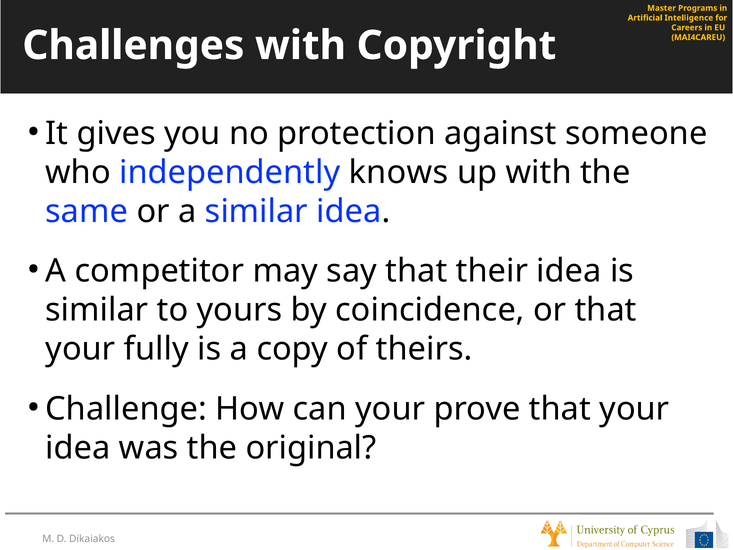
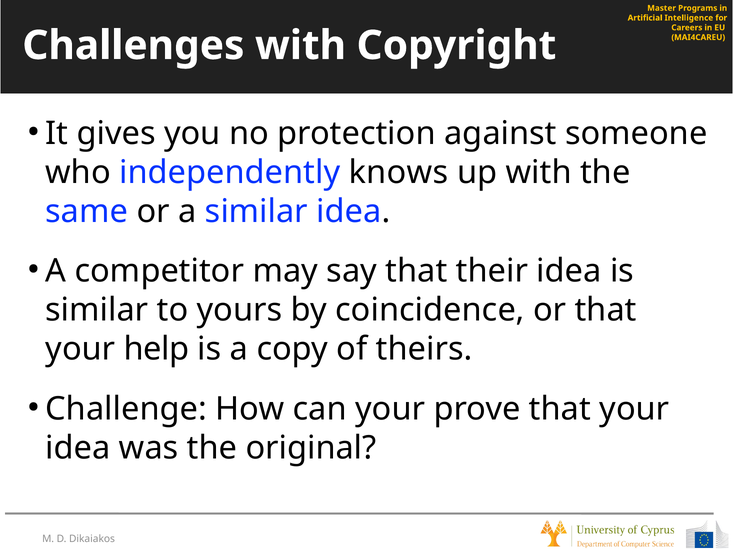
fully: fully -> help (157, 349)
